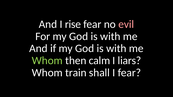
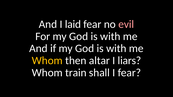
rise: rise -> laid (73, 24)
Whom colour: light green -> yellow (47, 61)
calm: calm -> altar (99, 61)
